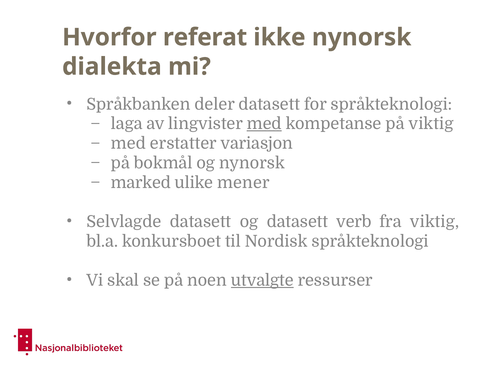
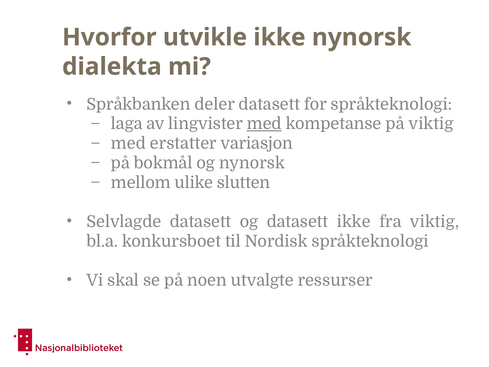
referat: referat -> utvikle (205, 37)
marked: marked -> mellom (141, 183)
mener: mener -> slutten (244, 183)
datasett verb: verb -> ikke (354, 222)
utvalgte underline: present -> none (262, 280)
